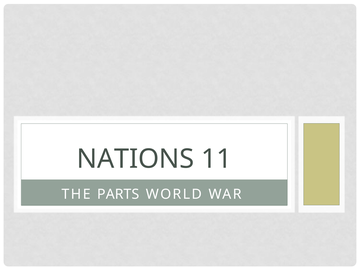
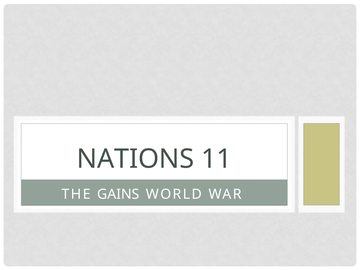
PARTS: PARTS -> GAINS (118, 194)
